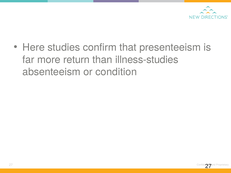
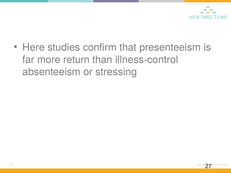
illness-studies: illness-studies -> illness-control (147, 60)
condition: condition -> stressing (116, 72)
